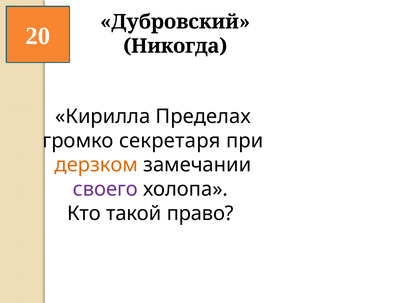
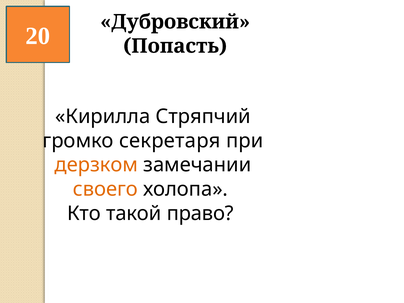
Никогда: Никогда -> Попасть (175, 46)
Пределах: Пределах -> Стряпчий (203, 117)
своего colour: purple -> orange (105, 189)
